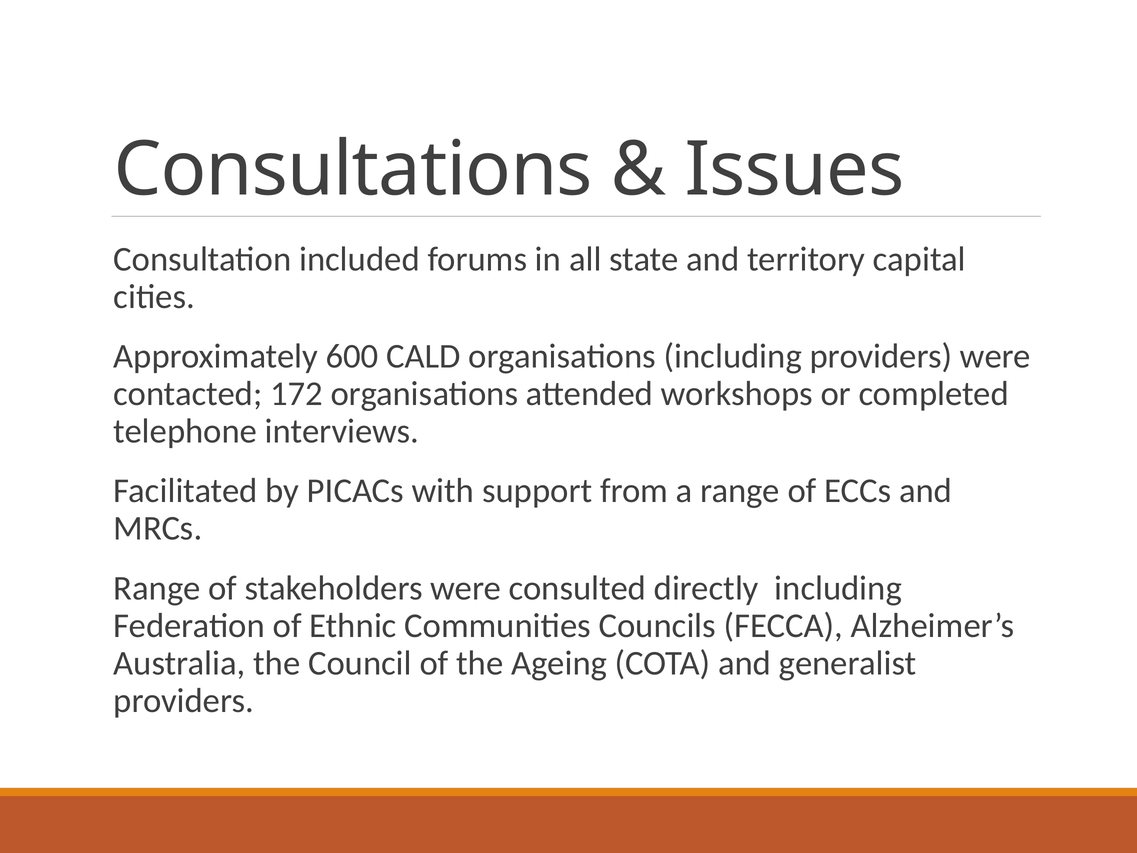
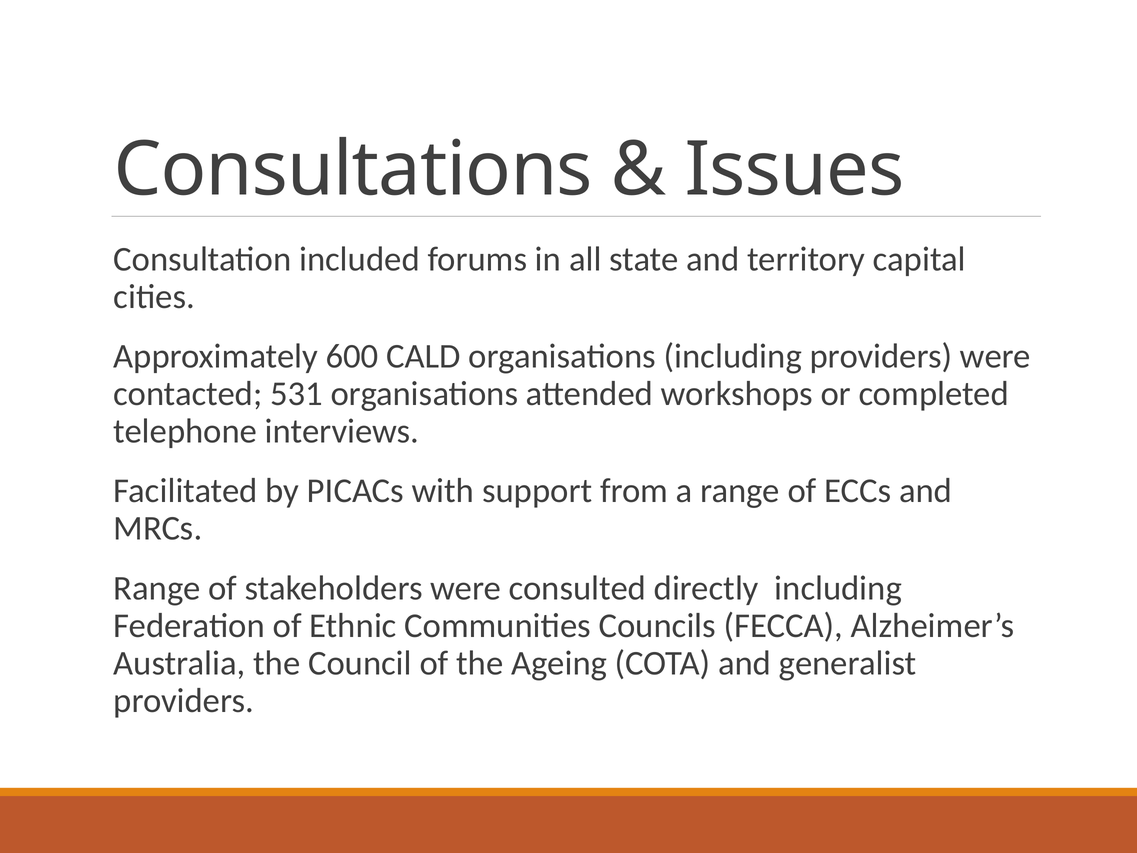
172: 172 -> 531 (296, 394)
